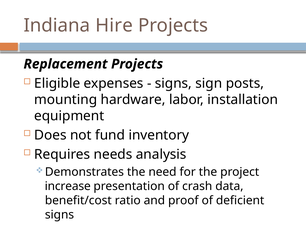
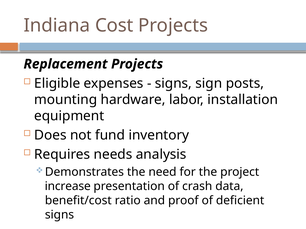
Hire: Hire -> Cost (114, 26)
